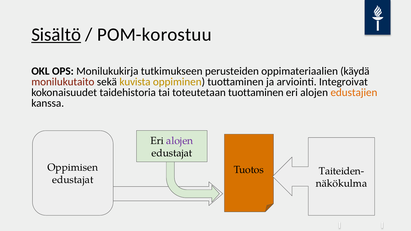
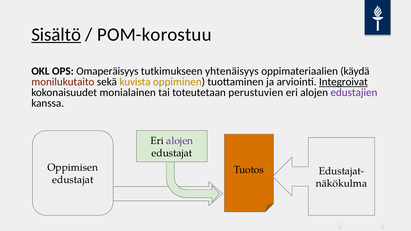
Monilukukirja: Monilukukirja -> Omaperäisyys (107, 71)
perusteiden: perusteiden -> yhtenäisyys (232, 71)
Integroivat underline: none -> present (343, 82)
taidehistoria: taidehistoria -> monialainen (128, 93)
toteutetaan tuottaminen: tuottaminen -> perustuvien (256, 93)
edustajien colour: orange -> purple (354, 93)
Taiteiden-: Taiteiden- -> Edustajat- (341, 171)
